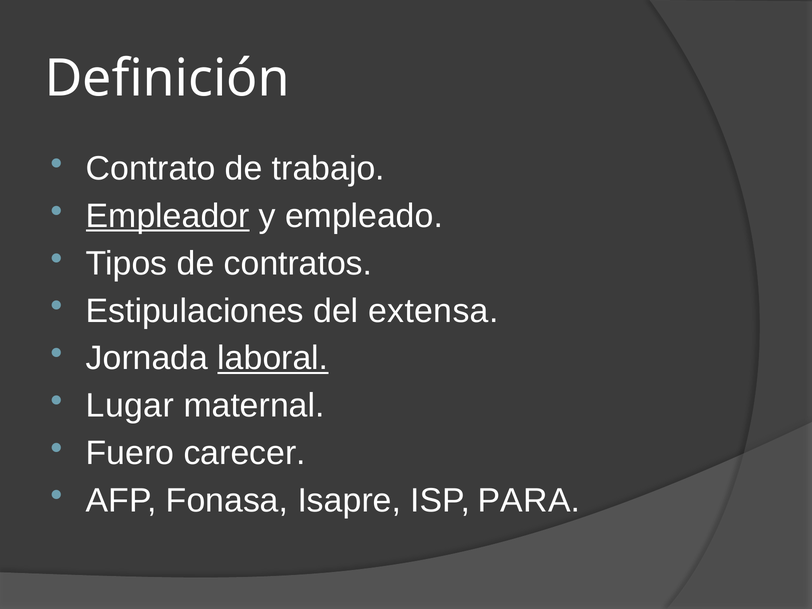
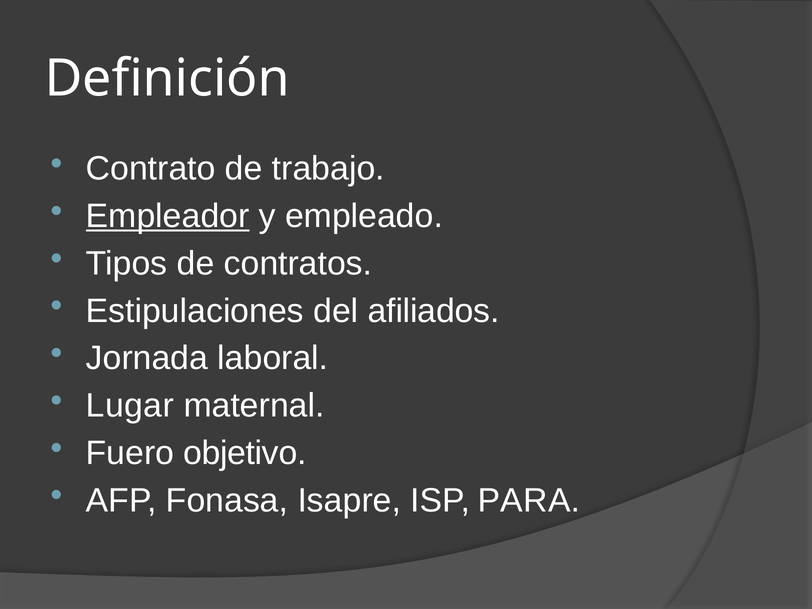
extensa: extensa -> afiliados (434, 311)
laboral underline: present -> none (273, 358)
carecer: carecer -> objetivo (245, 453)
